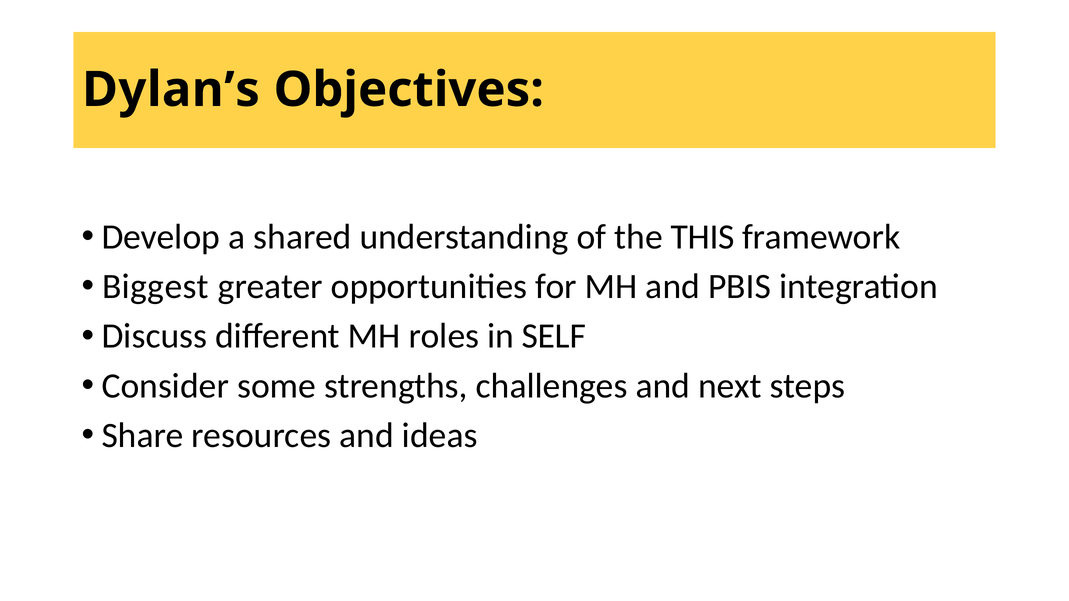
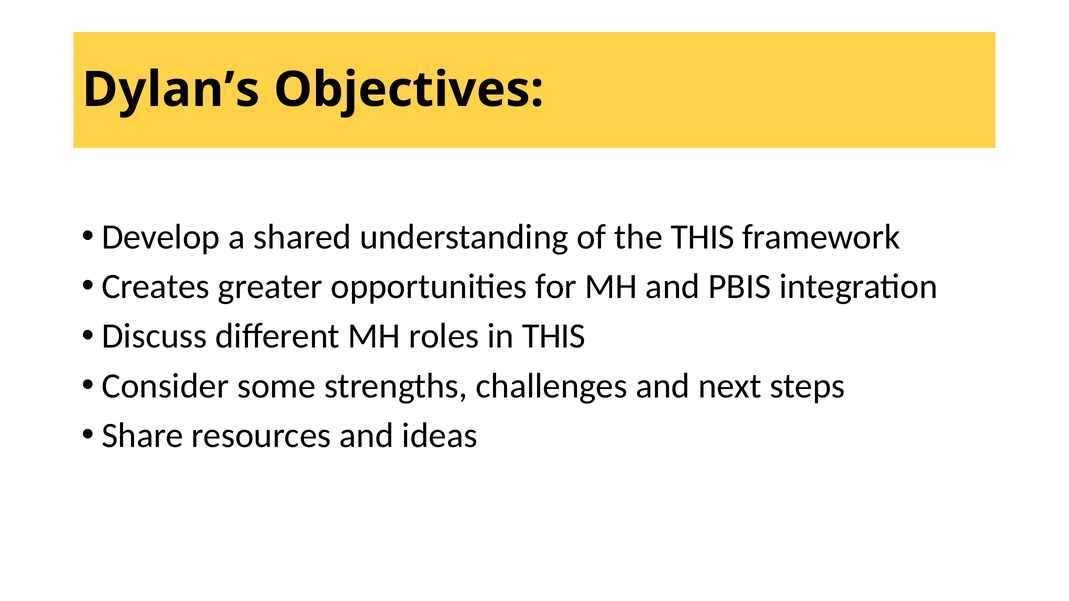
Biggest: Biggest -> Creates (156, 287)
in SELF: SELF -> THIS (554, 336)
